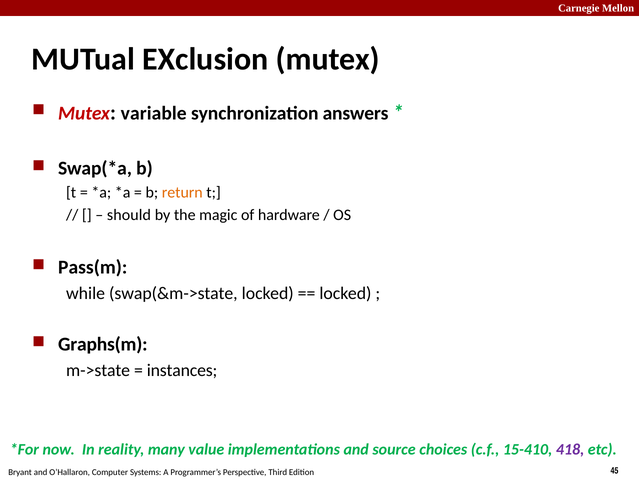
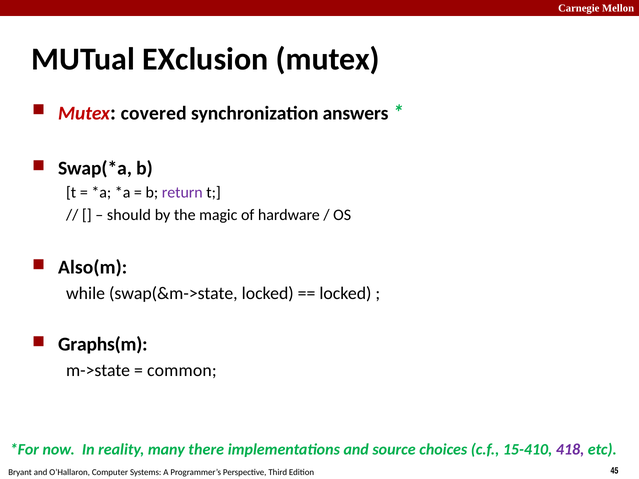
variable: variable -> covered (154, 113)
return colour: orange -> purple (182, 192)
Pass(m: Pass(m -> Also(m (93, 268)
instances: instances -> common (182, 370)
value: value -> there (206, 450)
